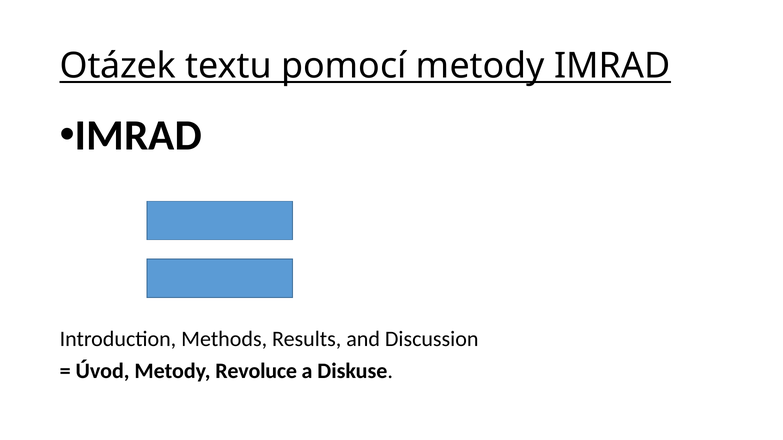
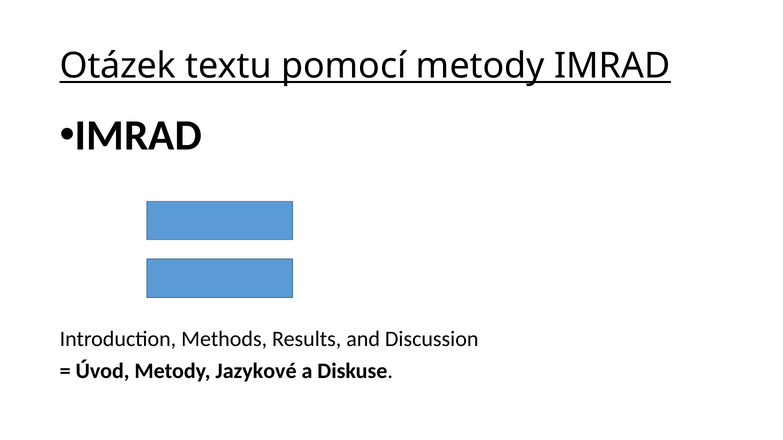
Revoluce: Revoluce -> Jazykové (256, 371)
